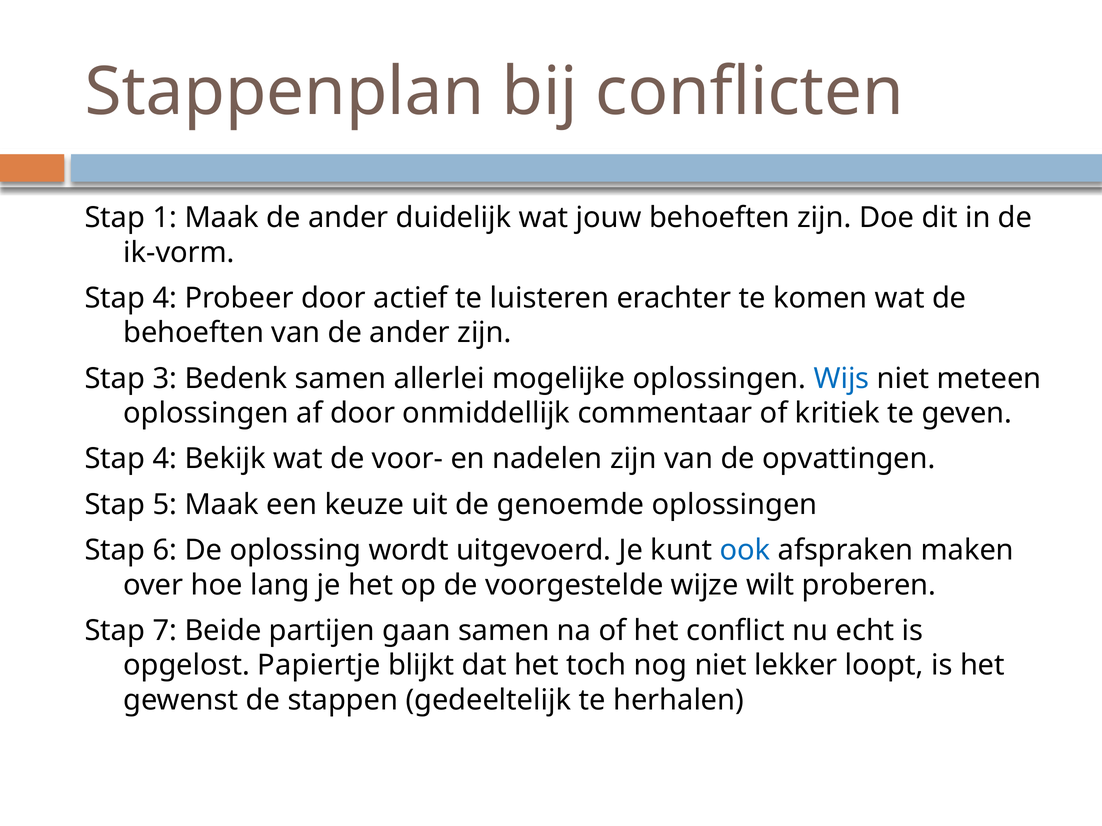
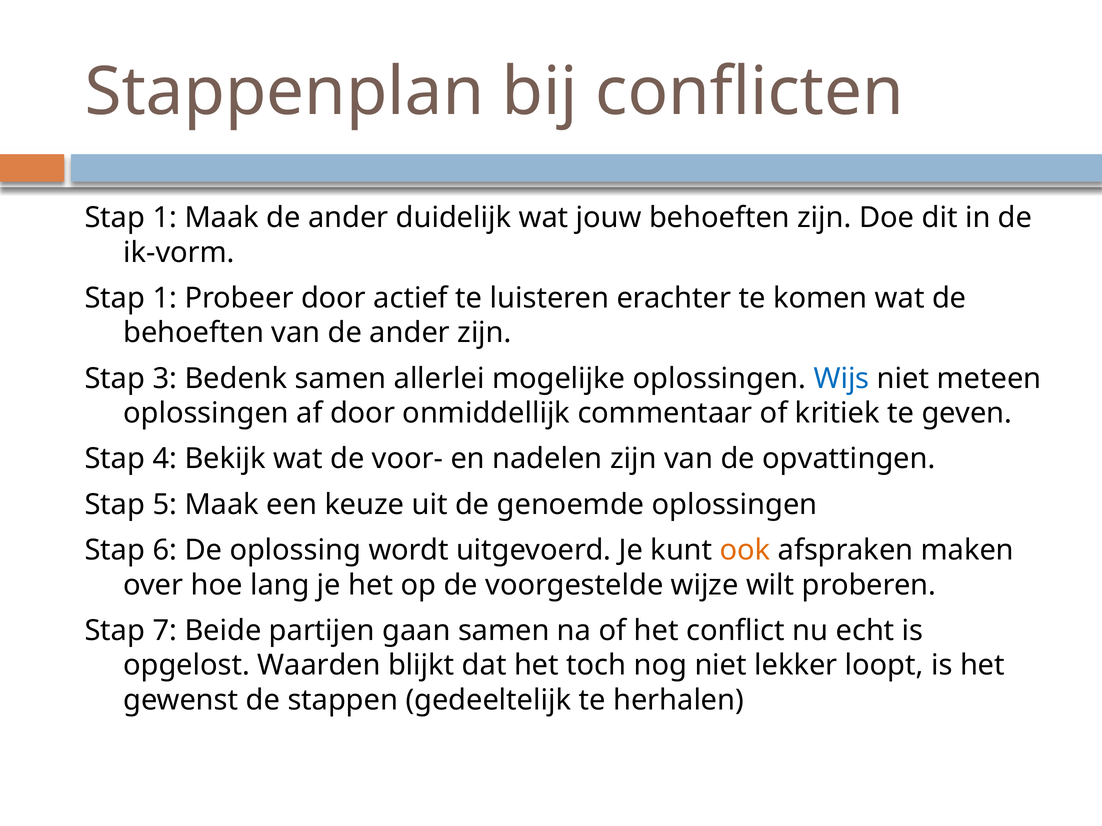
4: 4 -> 1 (165, 298)
ook colour: blue -> orange (745, 550)
Papiertje: Papiertje -> Waarden (319, 666)
